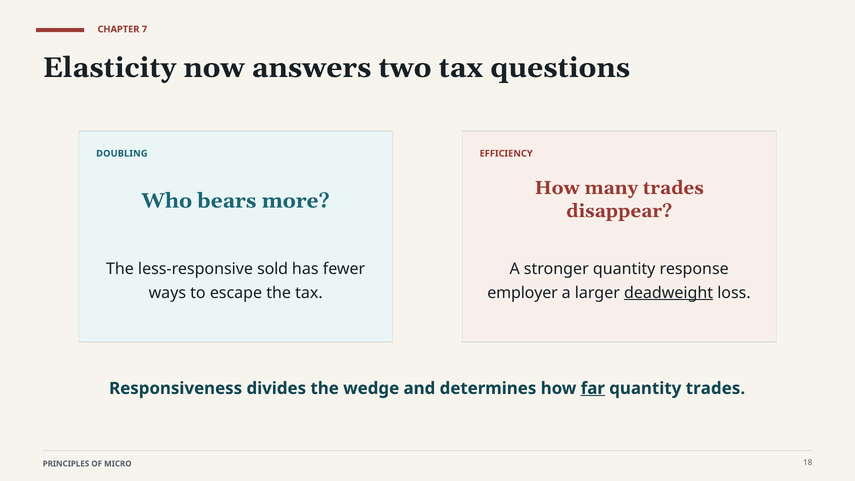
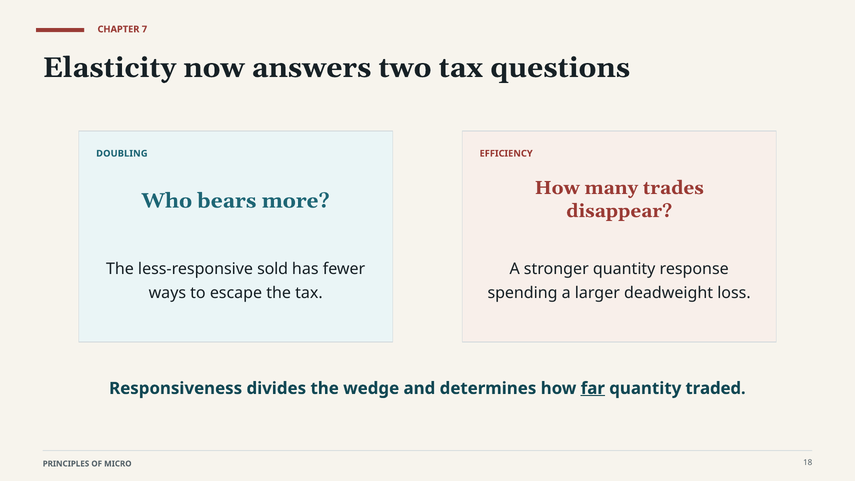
employer: employer -> spending (523, 293)
deadweight underline: present -> none (669, 293)
quantity trades: trades -> traded (716, 388)
